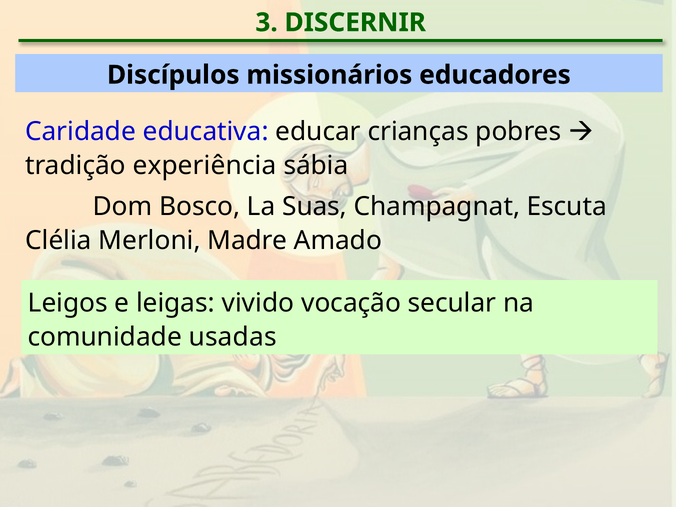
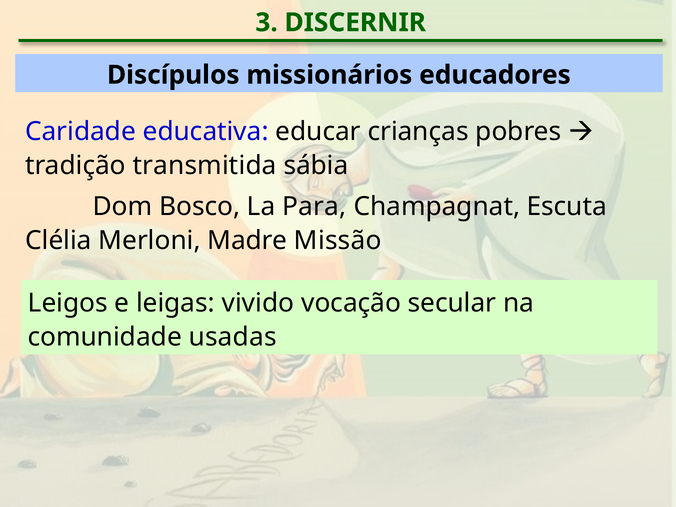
experiência: experiência -> transmitida (205, 165)
Suas: Suas -> Para (314, 207)
Amado: Amado -> Missão (338, 240)
